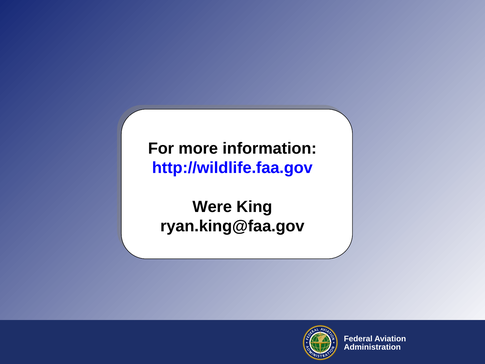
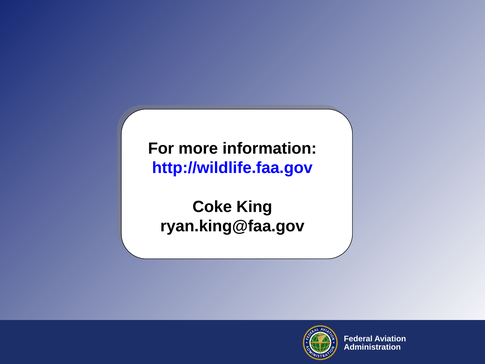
Were: Were -> Coke (212, 207)
